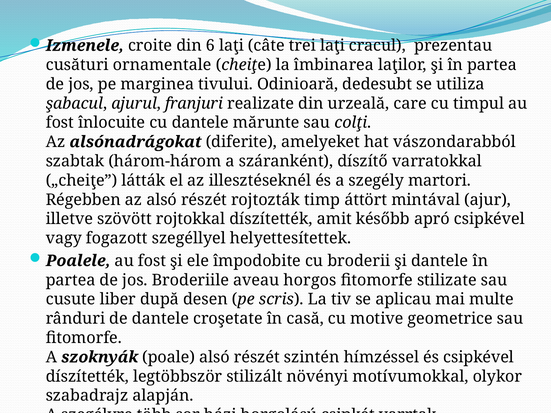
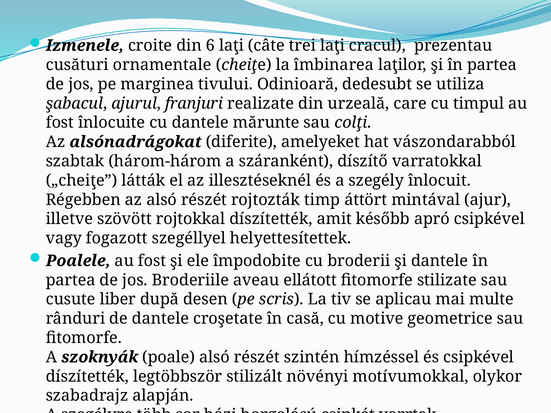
martori: martori -> înlocuit (439, 181)
horgos: horgos -> ellátott (310, 280)
